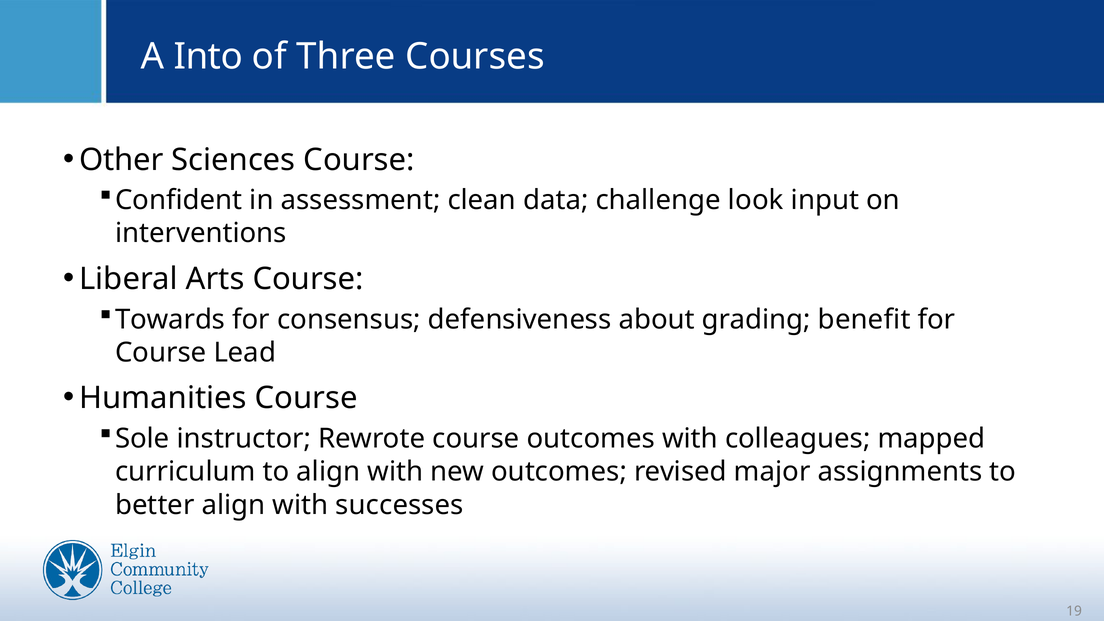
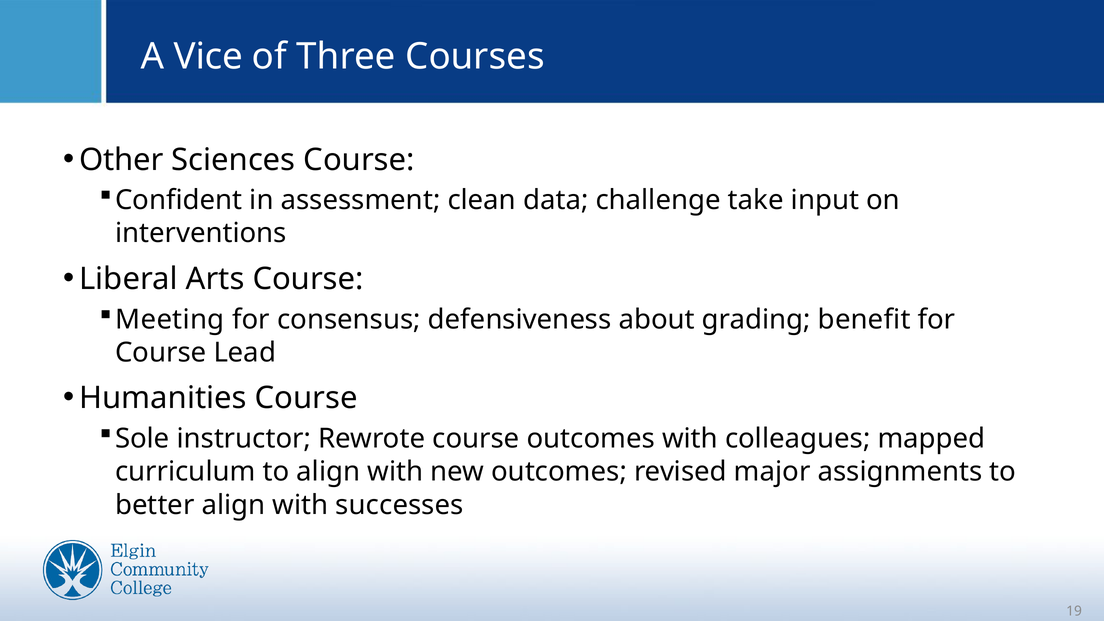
Into: Into -> Vice (208, 57)
look: look -> take (756, 200)
Towards: Towards -> Meeting (170, 319)
